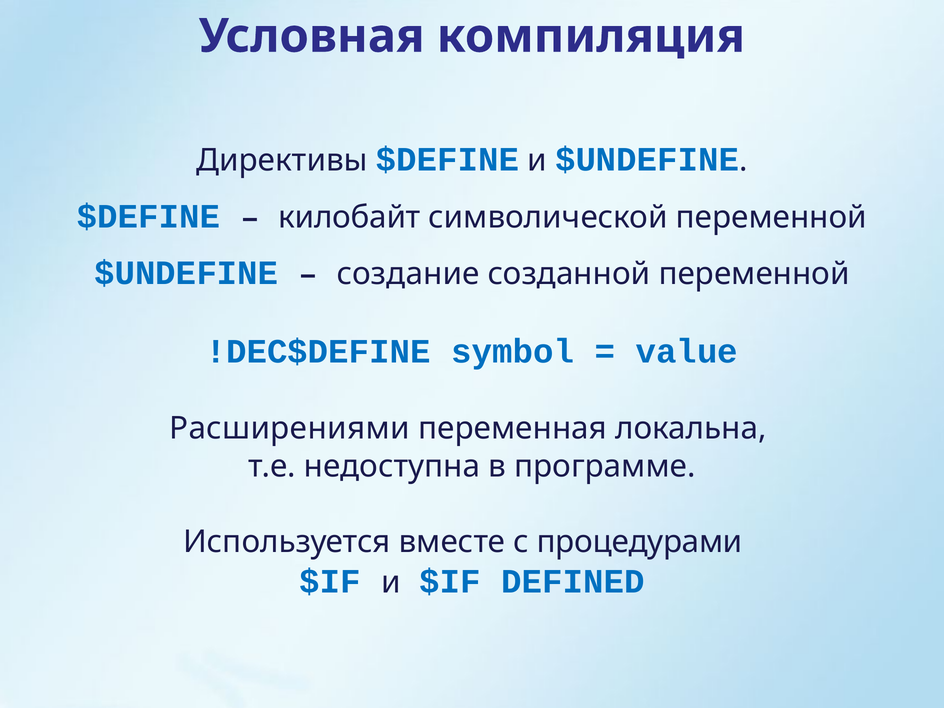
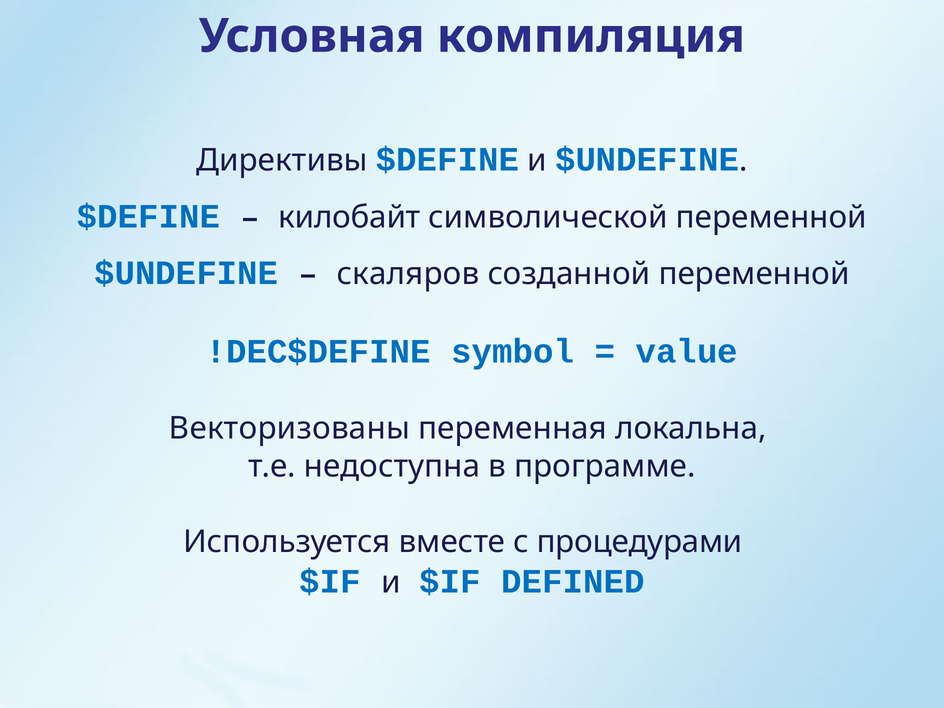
создание: создание -> скаляров (408, 274)
Расширениями: Расширениями -> Векторизованы (289, 429)
